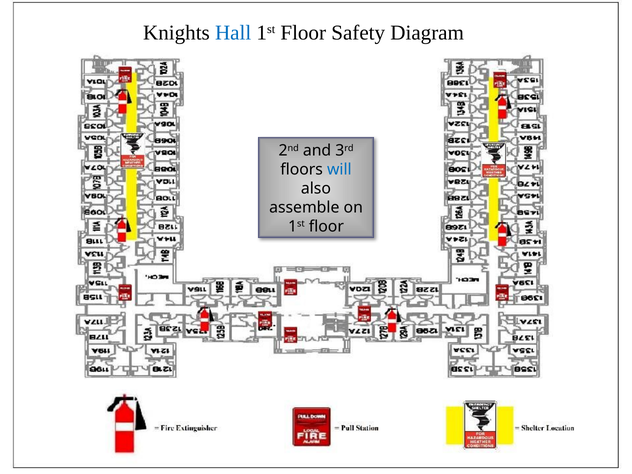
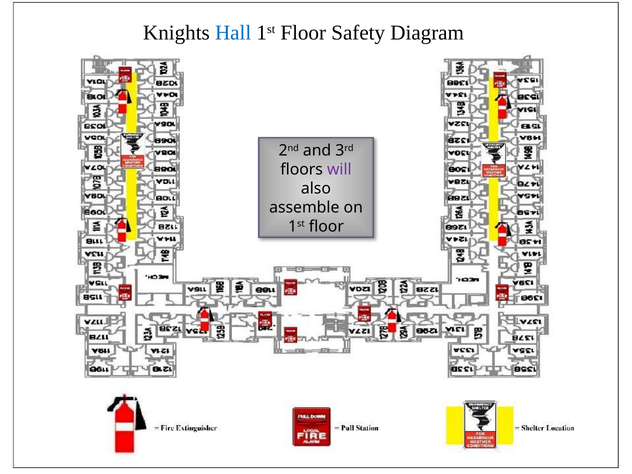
will colour: blue -> purple (339, 170)
